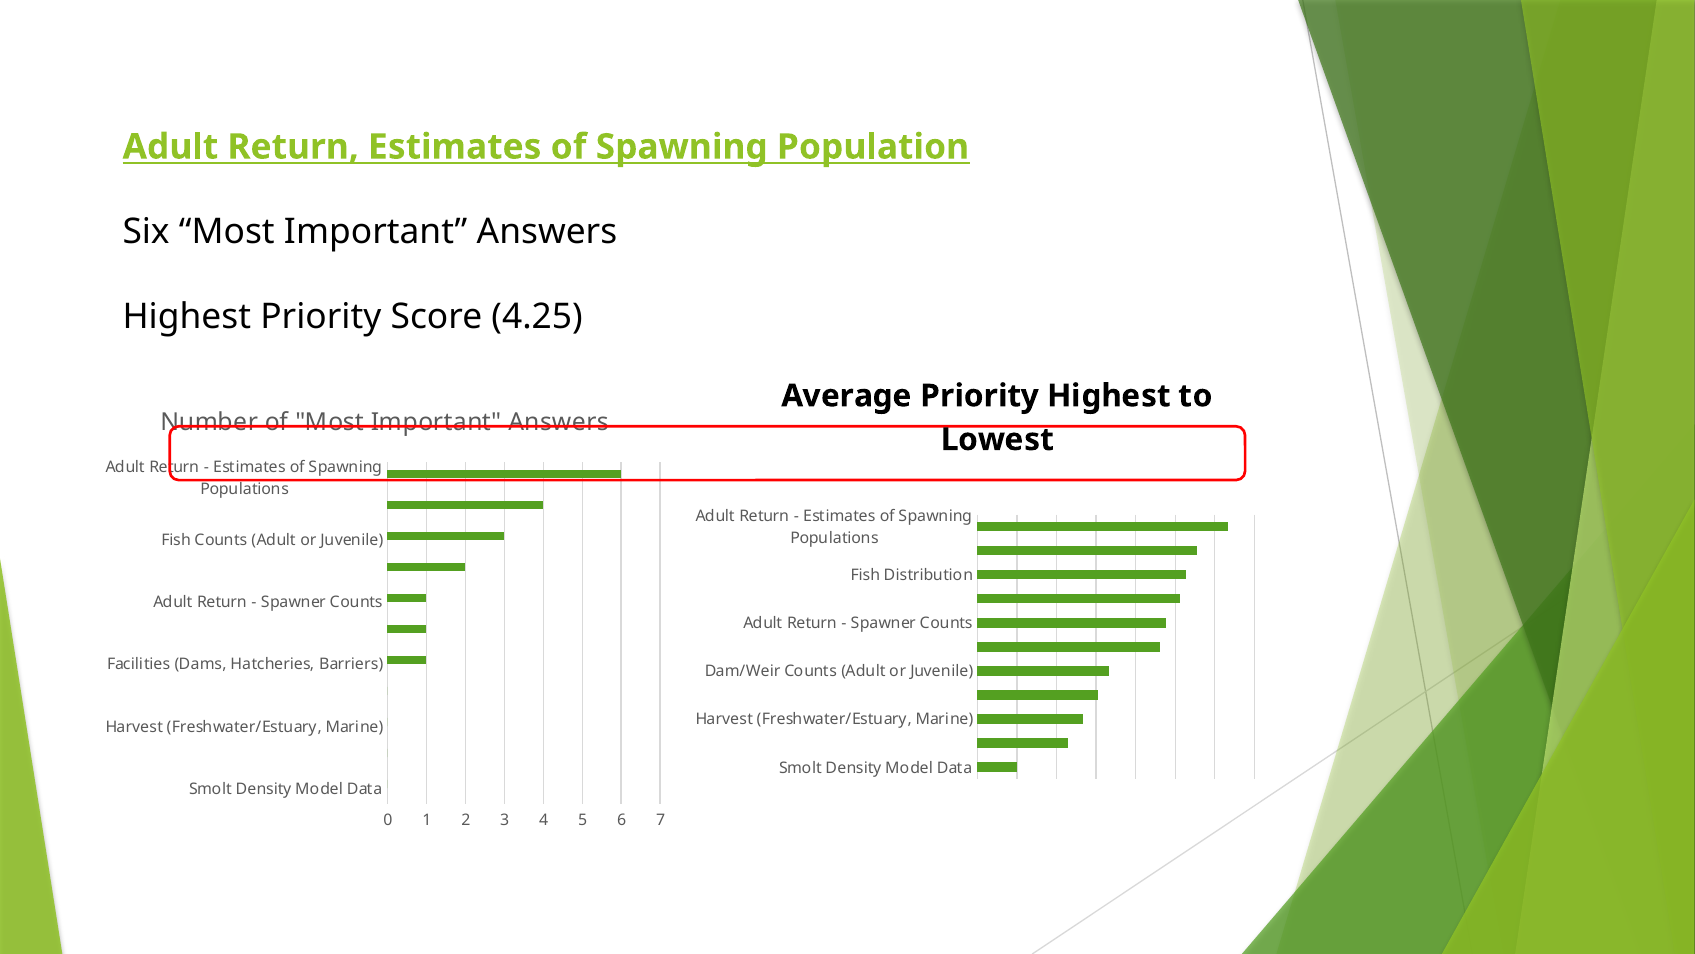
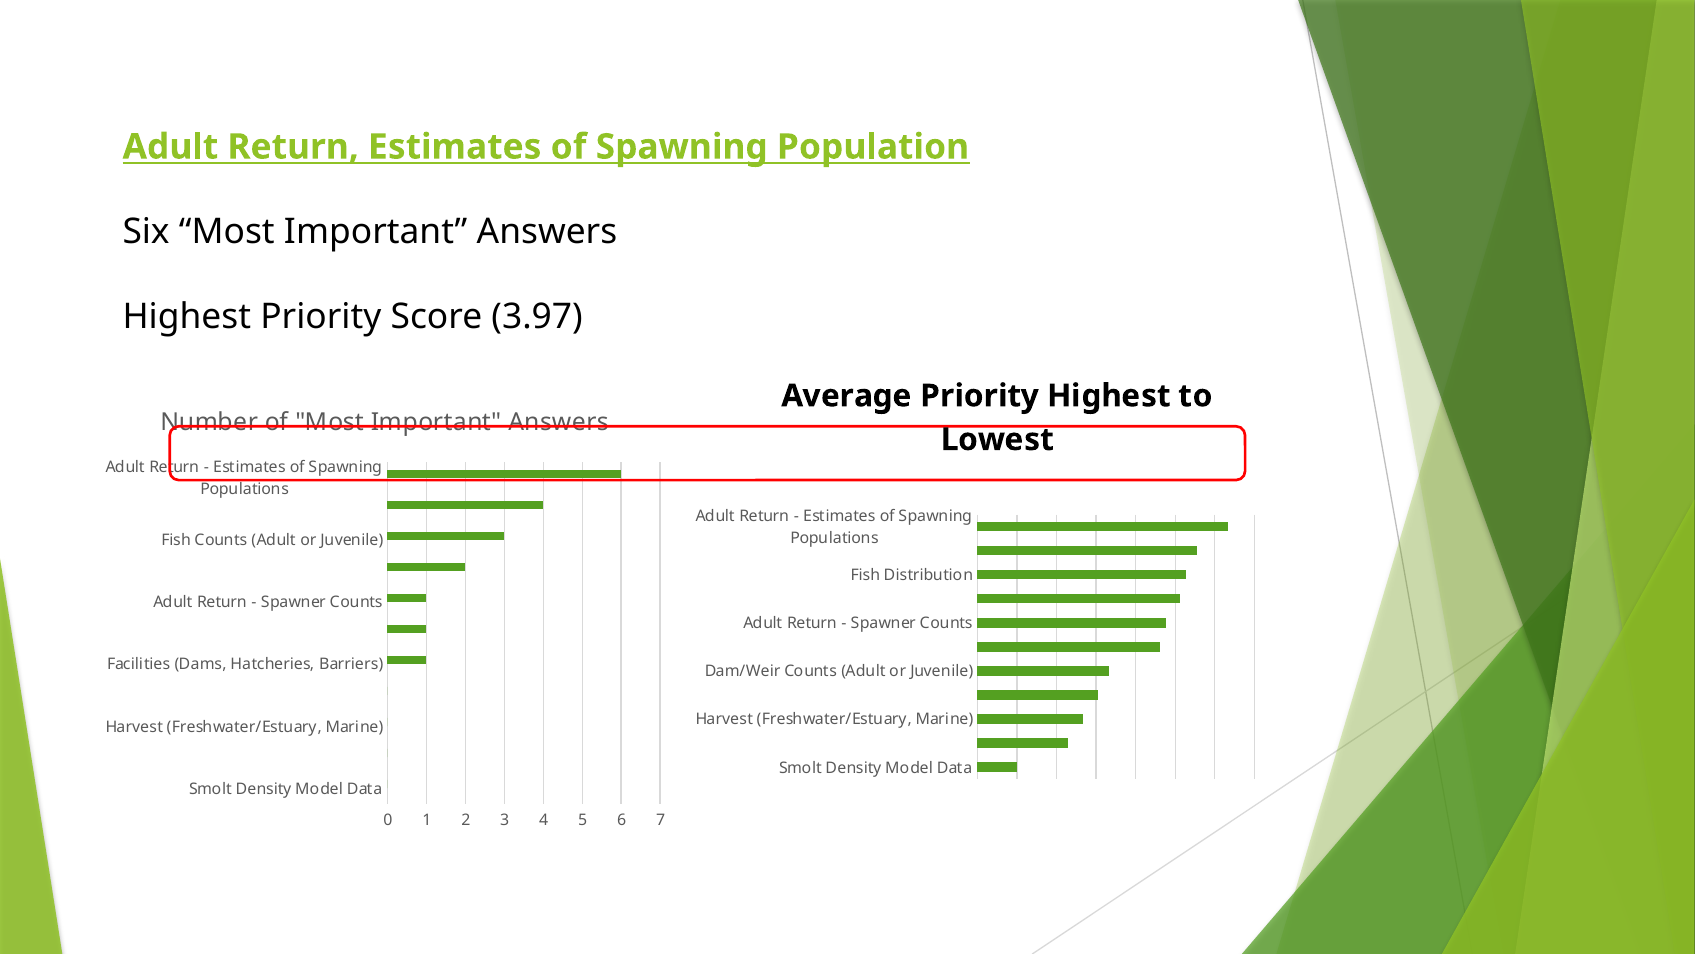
4.25: 4.25 -> 3.97 (537, 316)
